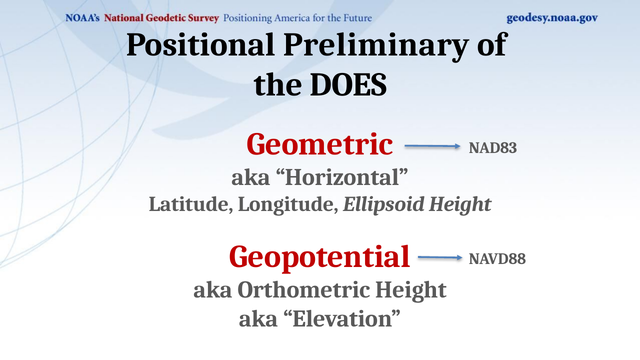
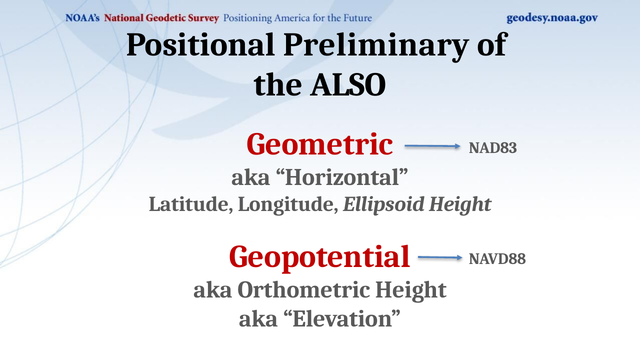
DOES: DOES -> ALSO (348, 85)
